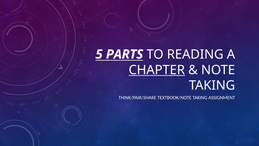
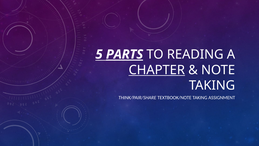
PARTS underline: none -> present (125, 54)
